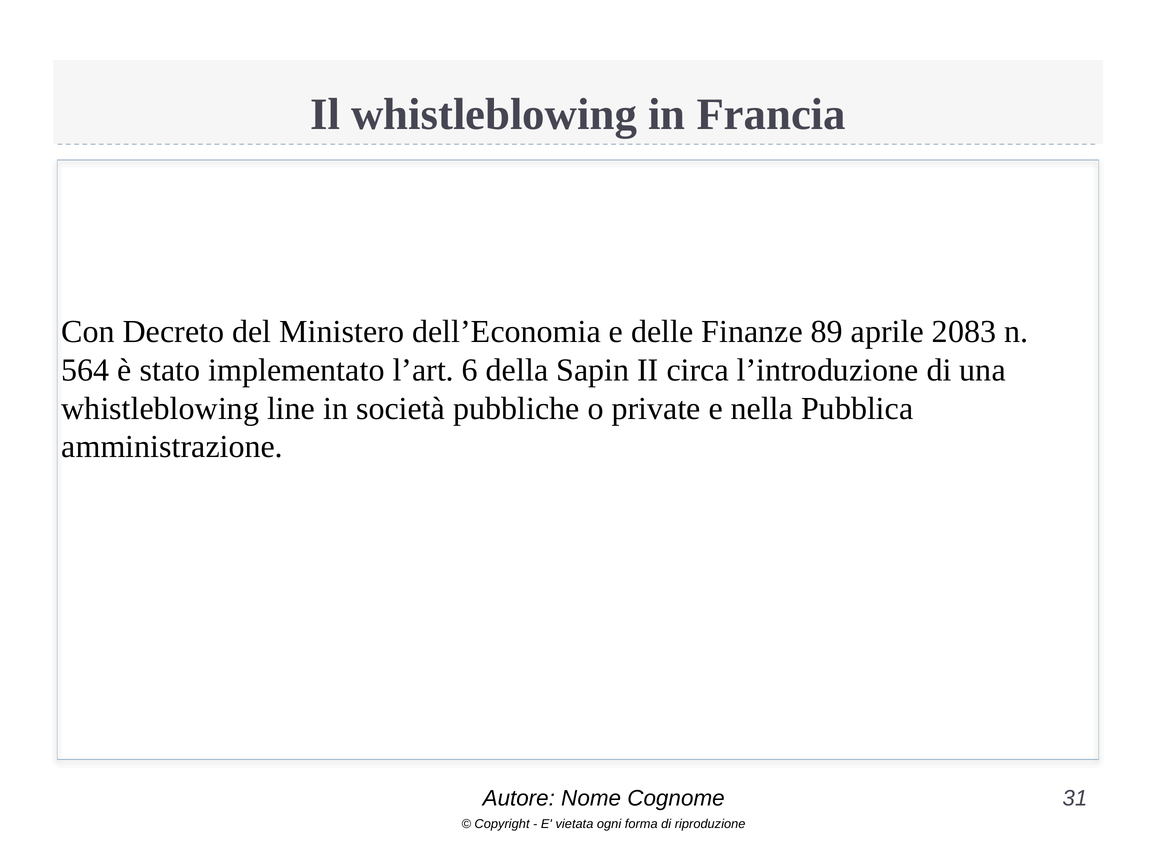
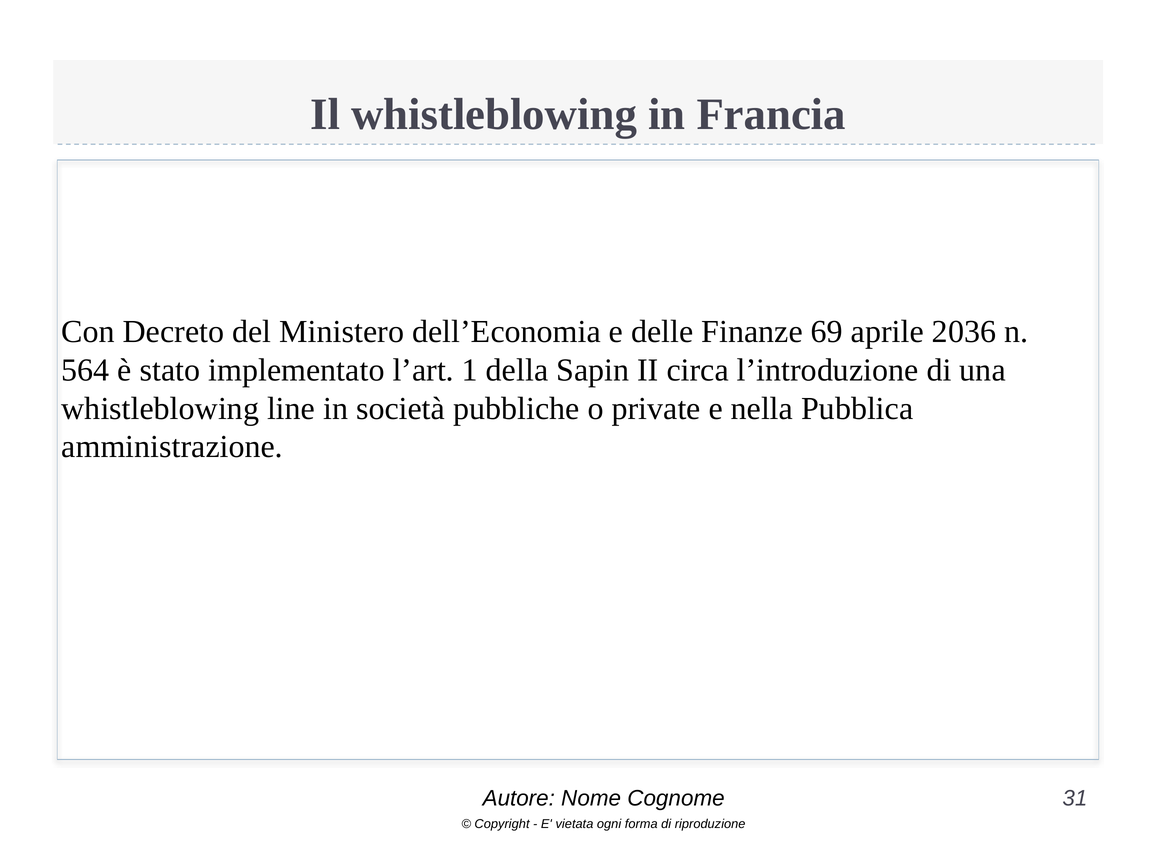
89: 89 -> 69 (827, 331)
2083: 2083 -> 2036 (964, 331)
6: 6 -> 1 (470, 370)
